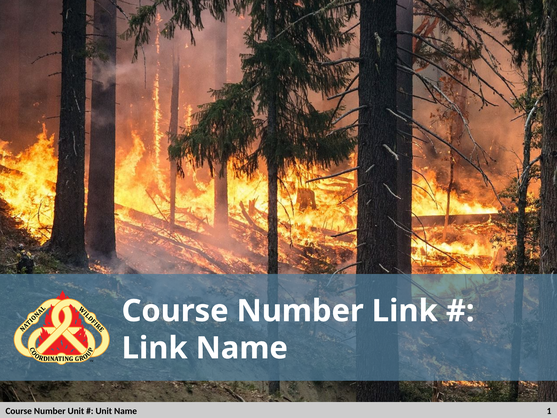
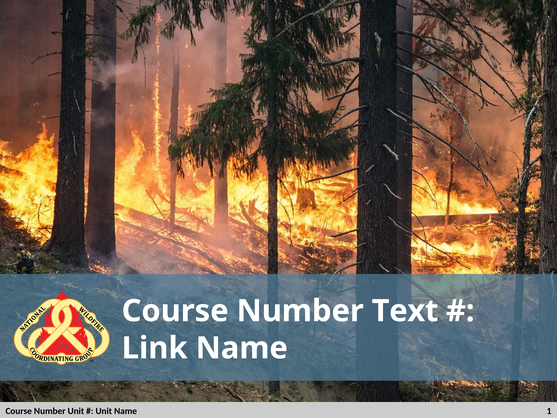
Number Link: Link -> Text (405, 311)
